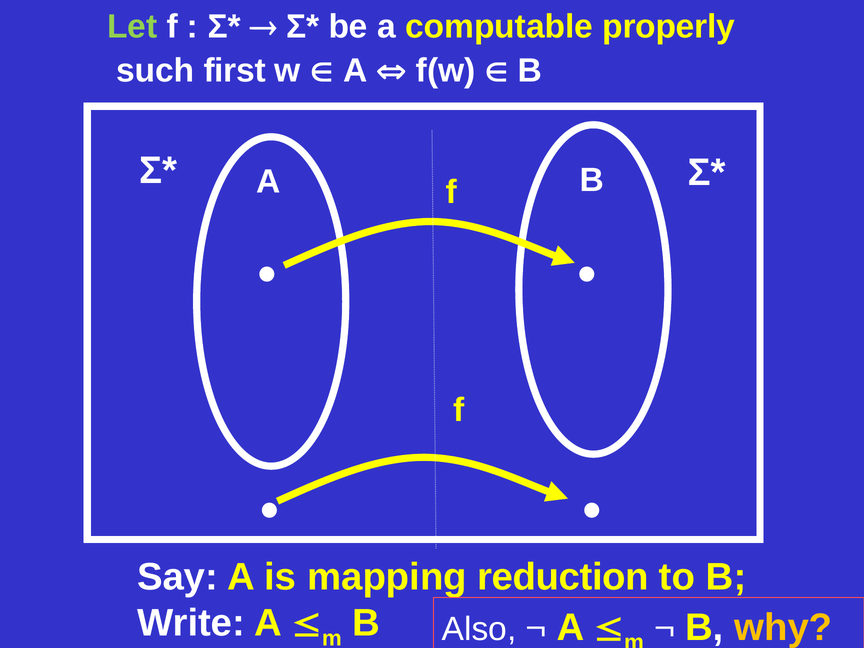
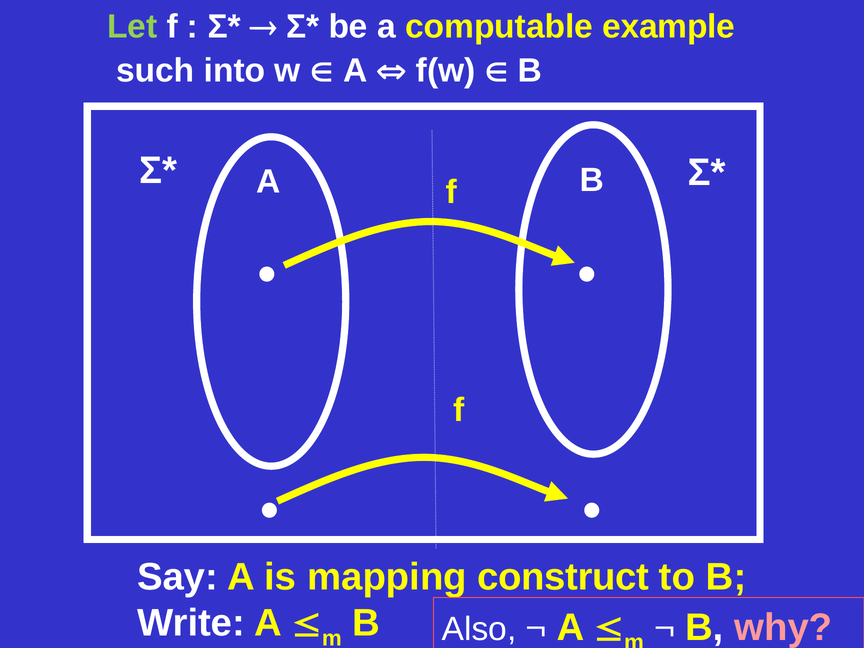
properly: properly -> example (669, 27)
first: first -> into (234, 70)
reduction: reduction -> construct (563, 577)
why colour: yellow -> pink (783, 628)
